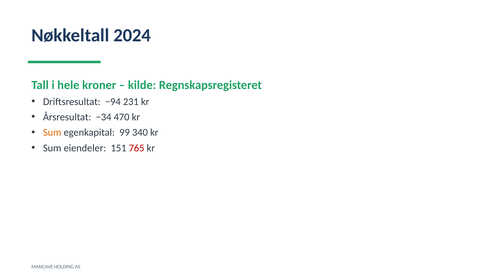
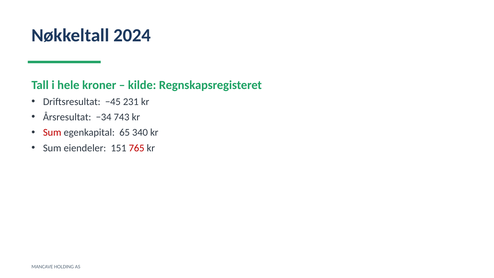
−94: −94 -> −45 (113, 102)
470: 470 -> 743 (122, 117)
Sum colour: orange -> red (52, 132)
99: 99 -> 65 (125, 132)
